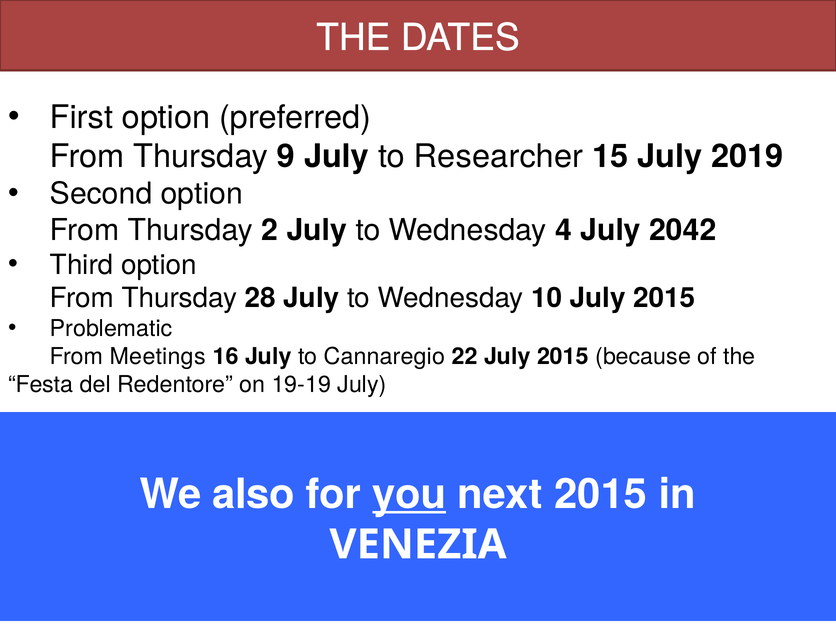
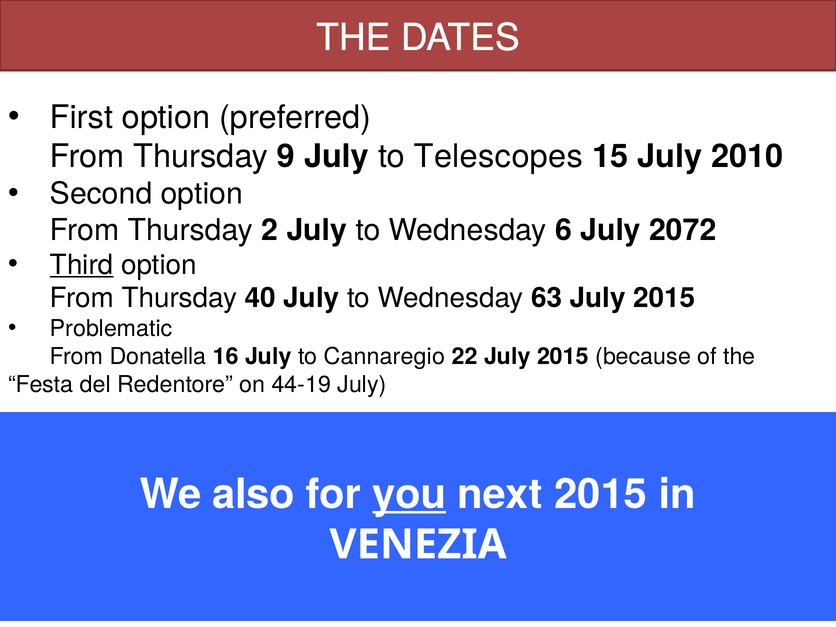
Researcher: Researcher -> Telescopes (498, 157)
2019: 2019 -> 2010 (747, 157)
4: 4 -> 6 (564, 230)
2042: 2042 -> 2072 (683, 230)
Third underline: none -> present (82, 265)
28: 28 -> 40 (260, 298)
10: 10 -> 63 (547, 298)
Meetings: Meetings -> Donatella (158, 356)
19-19: 19-19 -> 44-19 (301, 384)
